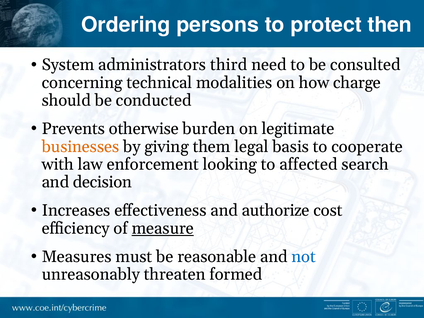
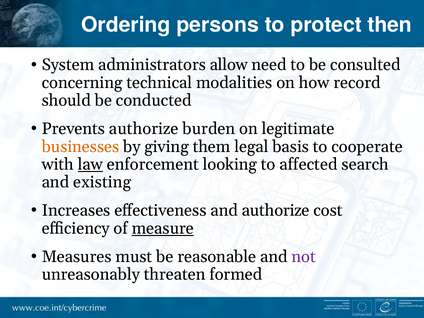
third: third -> allow (229, 65)
charge: charge -> record (357, 83)
Prevents otherwise: otherwise -> authorize (144, 129)
law underline: none -> present (90, 164)
decision: decision -> existing (102, 182)
not colour: blue -> purple (304, 257)
